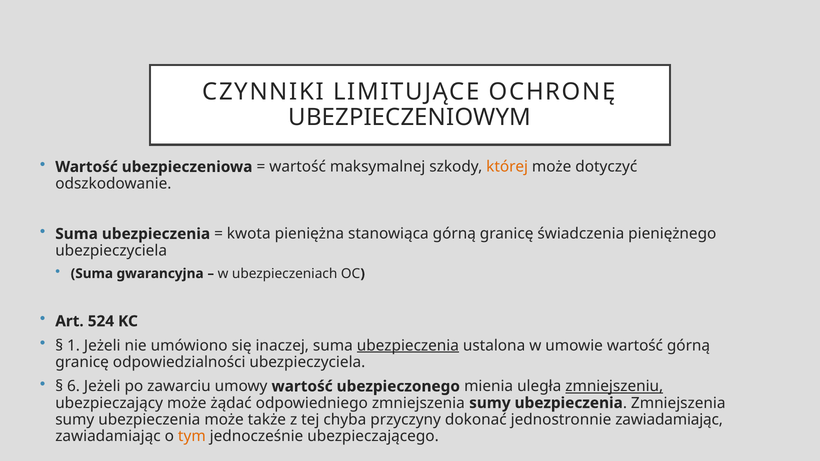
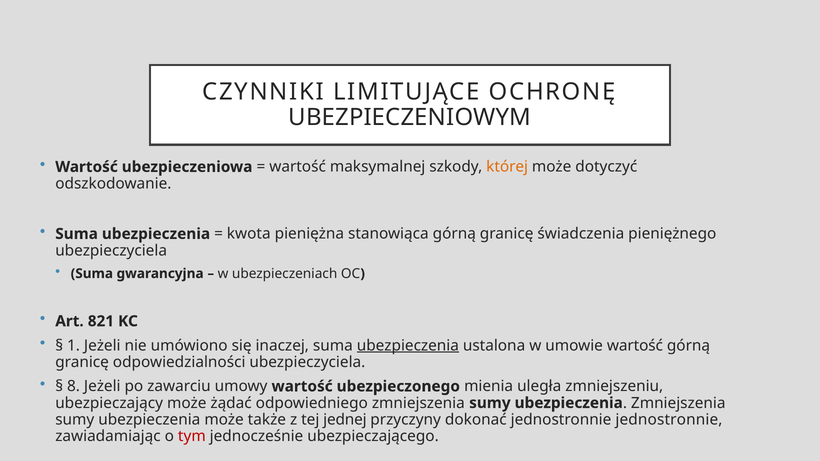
524: 524 -> 821 (101, 321)
6: 6 -> 8 (74, 387)
zmniejszeniu underline: present -> none (614, 387)
chyba: chyba -> jednej (345, 420)
jednostronnie zawiadamiając: zawiadamiając -> jednostronnie (669, 420)
tym colour: orange -> red (192, 436)
